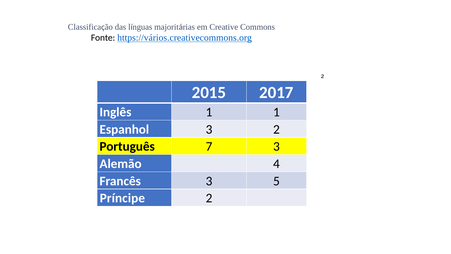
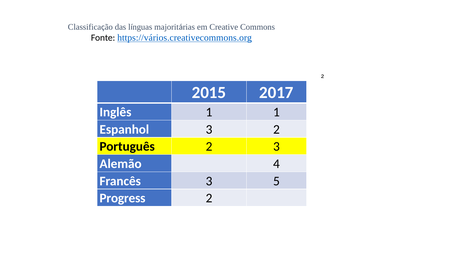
Português 7: 7 -> 2 (209, 146)
Príncipe: Príncipe -> Progress (123, 198)
